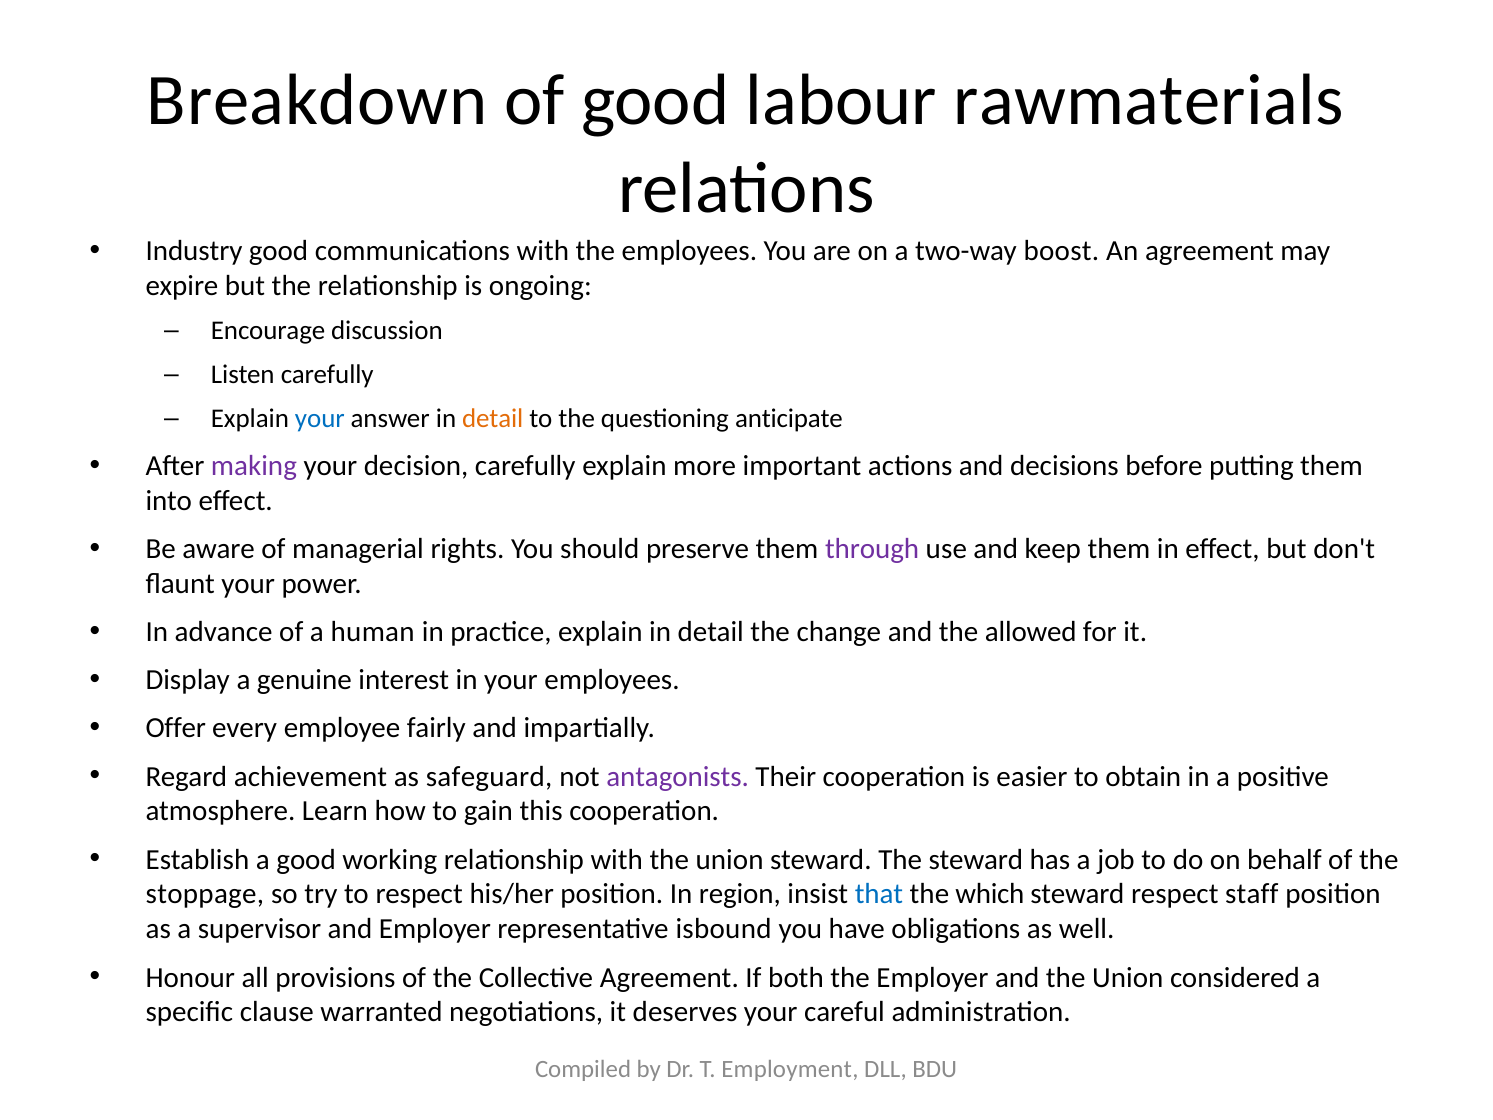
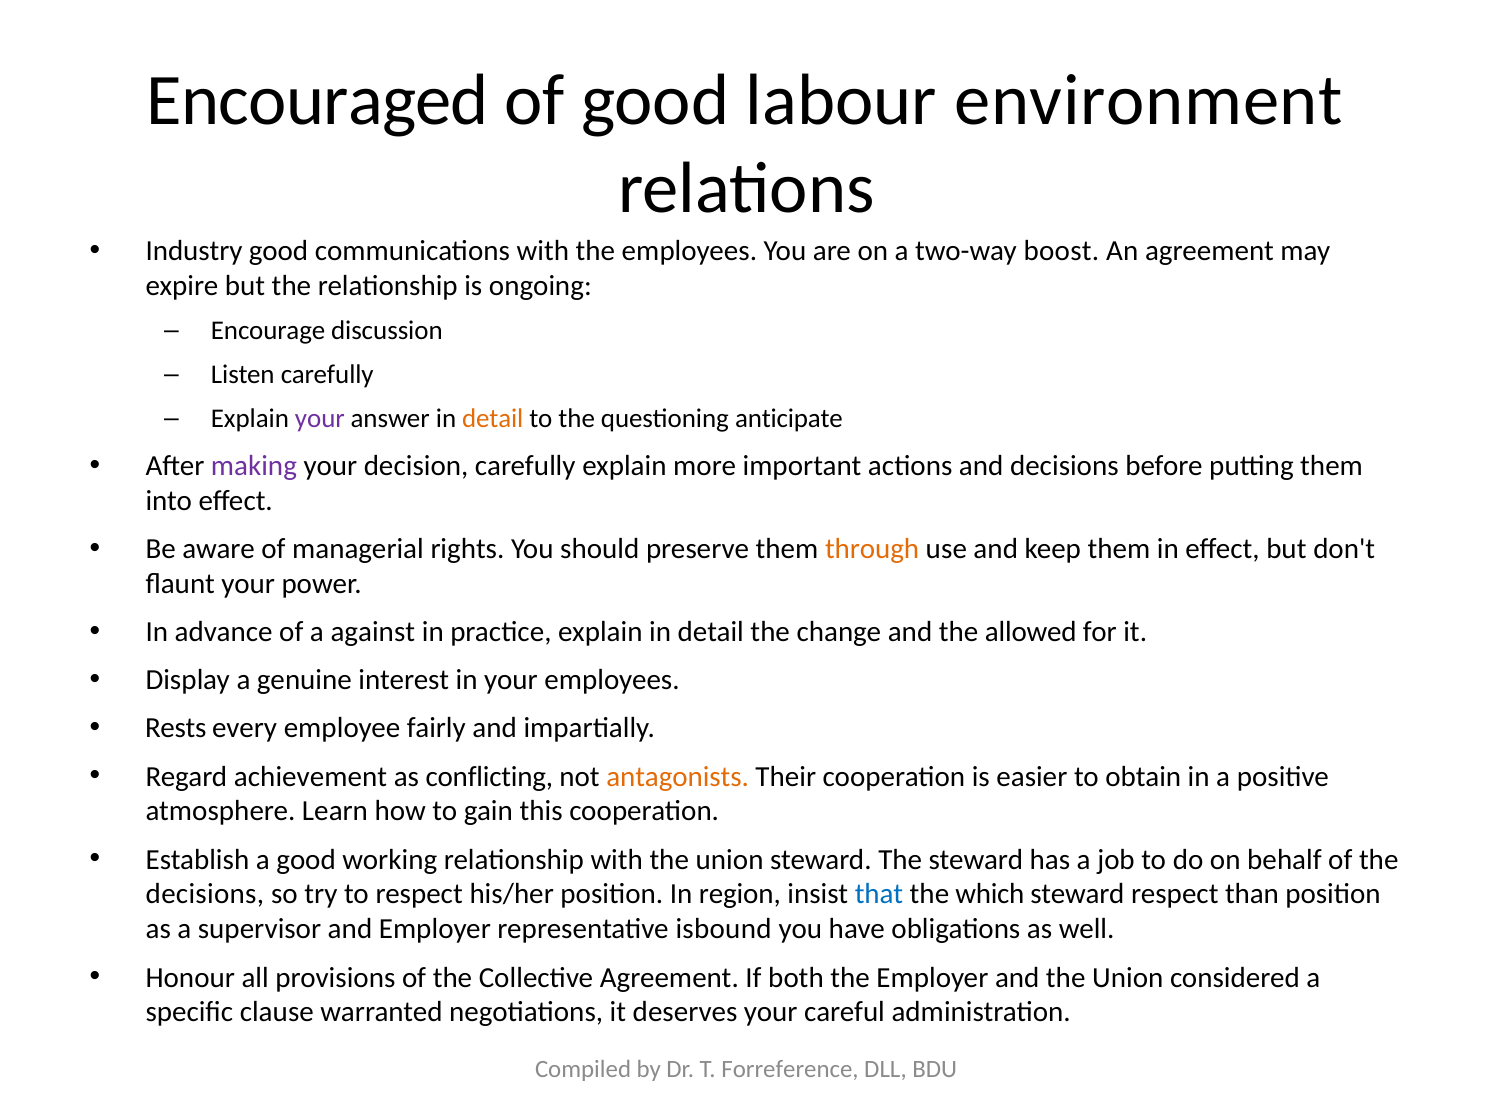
Breakdown: Breakdown -> Encouraged (318, 101)
rawmaterials: rawmaterials -> environment (1149, 101)
your colour: blue -> purple (320, 419)
through colour: purple -> orange (872, 549)
human: human -> against (373, 632)
Offer: Offer -> Rests (176, 728)
safeguard: safeguard -> conflicting (489, 776)
antagonists colour: purple -> orange (678, 776)
stoppage: stoppage -> decisions (205, 894)
staff: staff -> than (1252, 894)
Employment: Employment -> Forreference (790, 1069)
